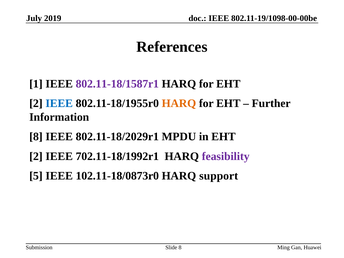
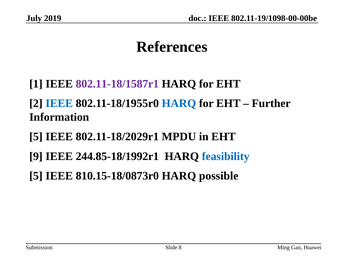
HARQ colour: orange -> blue (179, 103)
8: 8 -> 5 (36, 137)
2: 2 -> 9 (36, 156)
702.11-18/1992r1: 702.11-18/1992r1 -> 244.85-18/1992r1 (117, 156)
feasibility colour: purple -> blue (226, 156)
102.11-18/0873r0: 102.11-18/0873r0 -> 810.15-18/0873r0 (117, 176)
support: support -> possible (219, 176)
